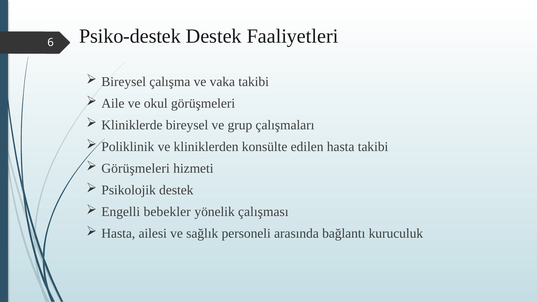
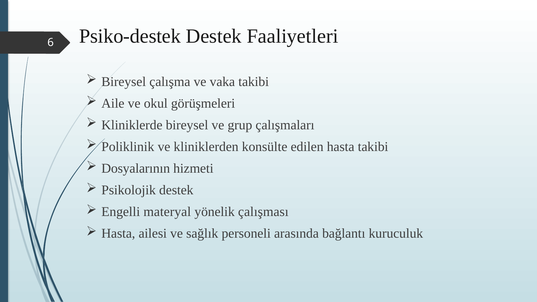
Görüşmeleri: Görüşmeleri -> Dosyalarının (136, 168)
bebekler: bebekler -> materyal (167, 212)
